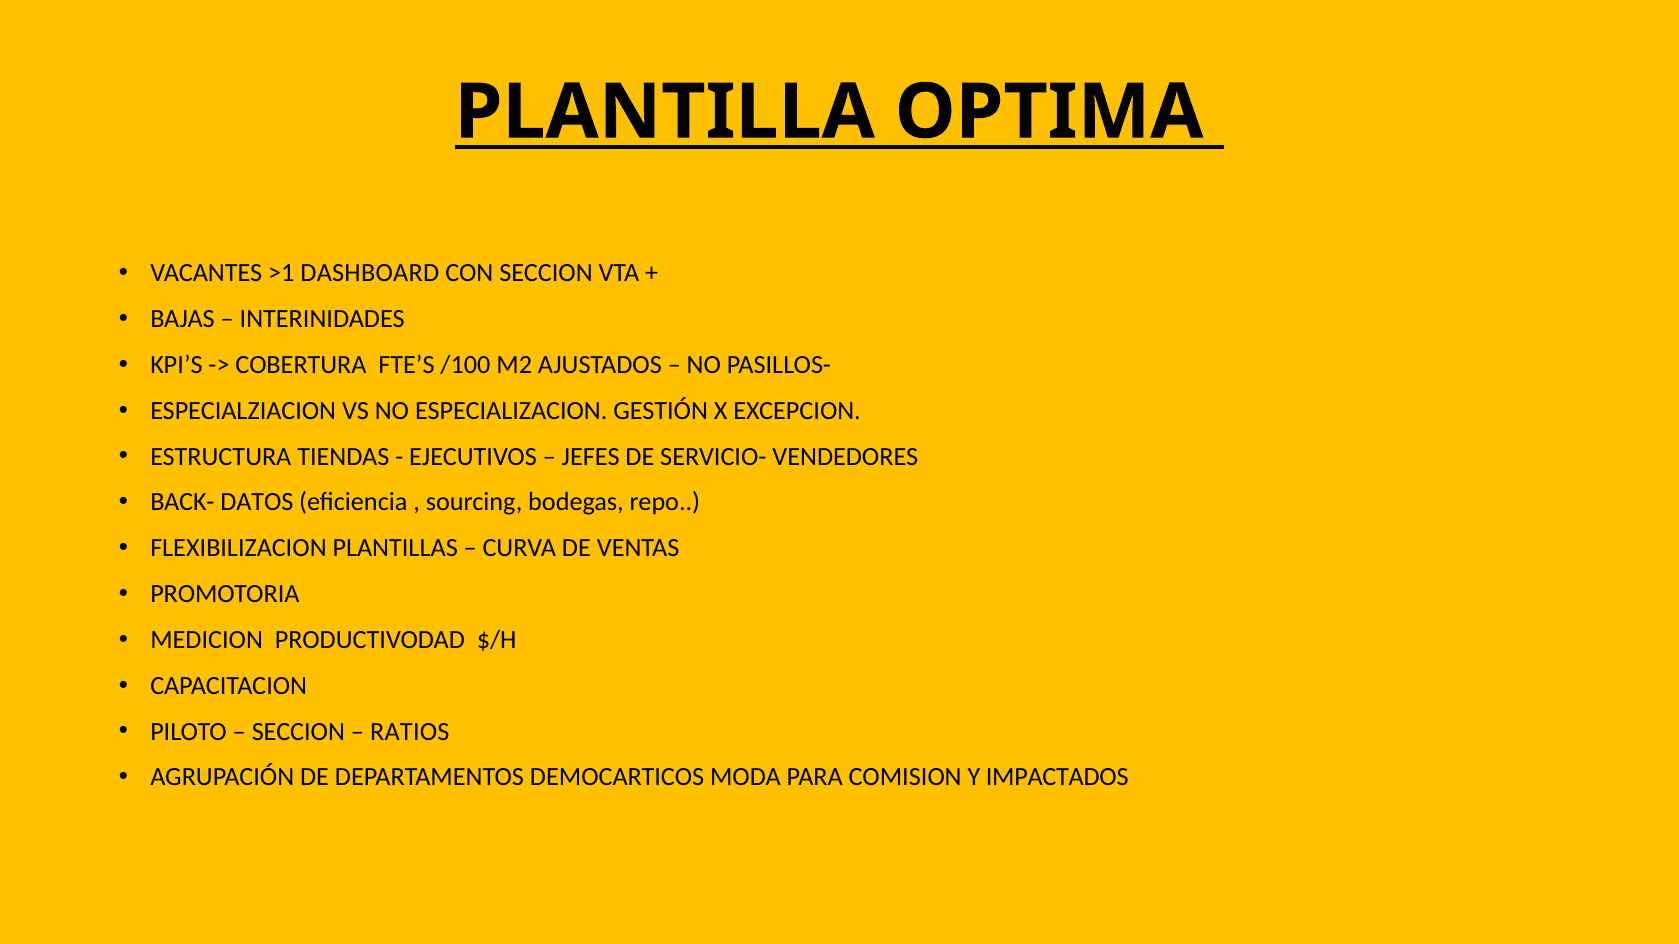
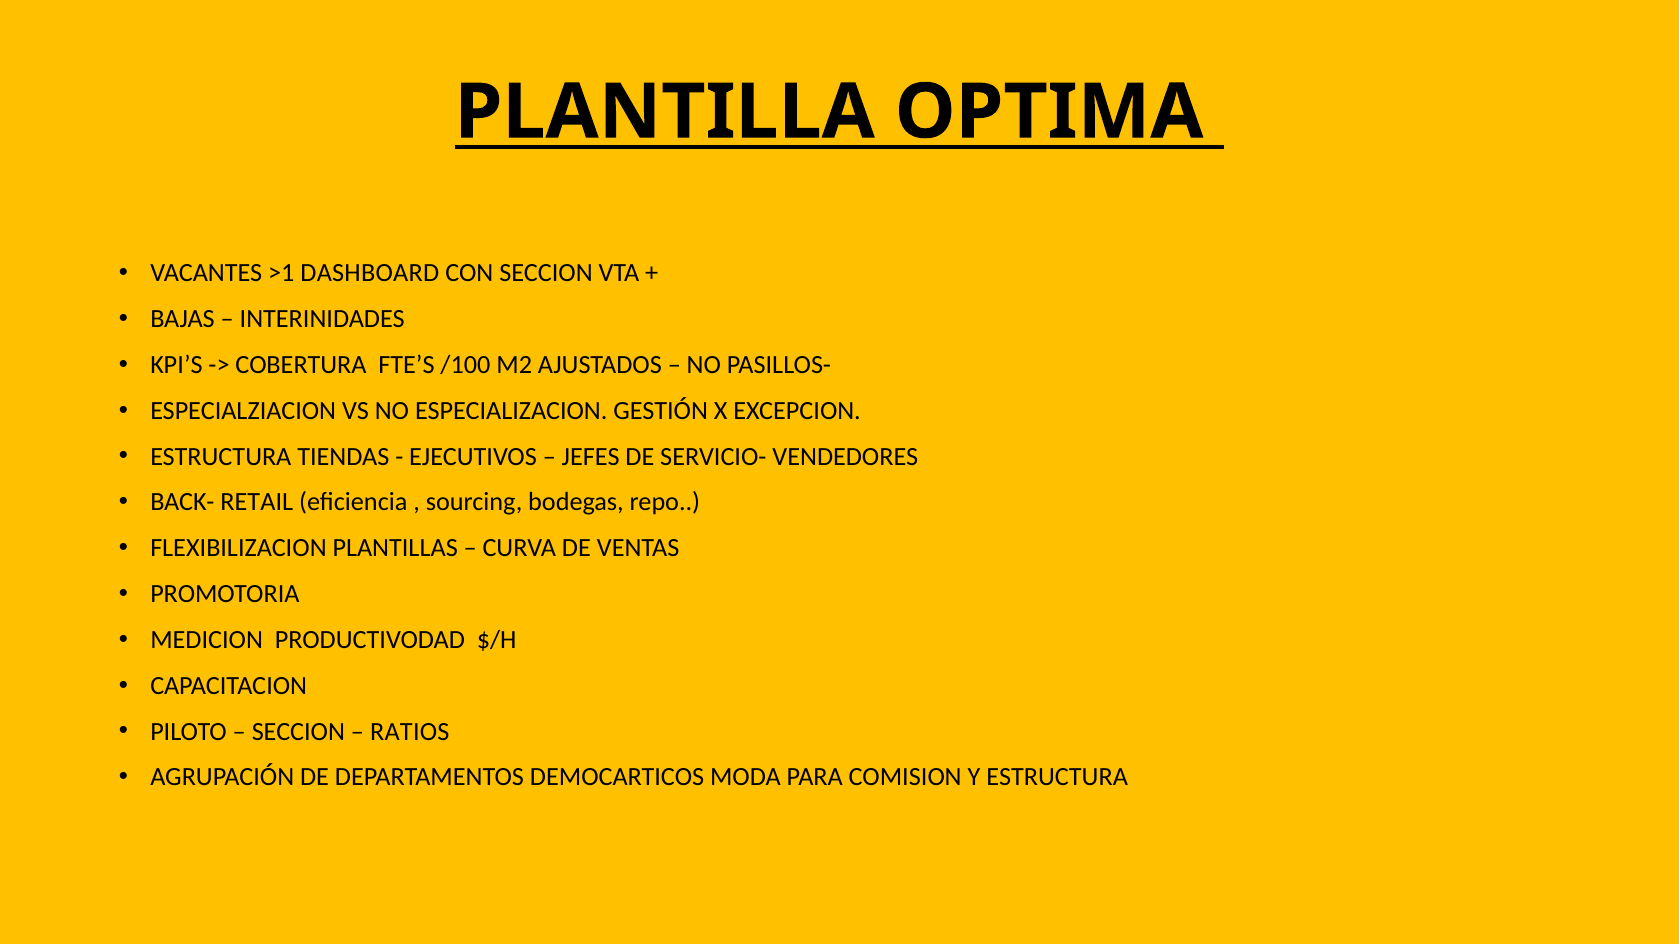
DATOS: DATOS -> RETAIL (257, 503)
Y IMPACTADOS: IMPACTADOS -> ESTRUCTURA (1057, 778)
